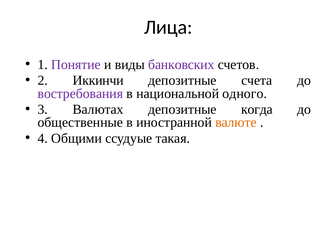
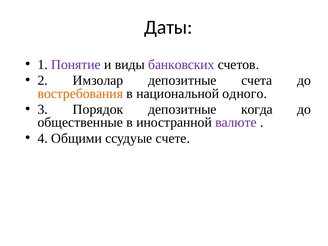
Лица: Лица -> Даты (168, 27)
Иккинчи: Иккинчи -> Имзолар (98, 80)
востребования colour: purple -> orange (80, 94)
Валютах: Валютах -> Порядок (98, 109)
валюте colour: orange -> purple (236, 122)
такая: такая -> счете (173, 138)
